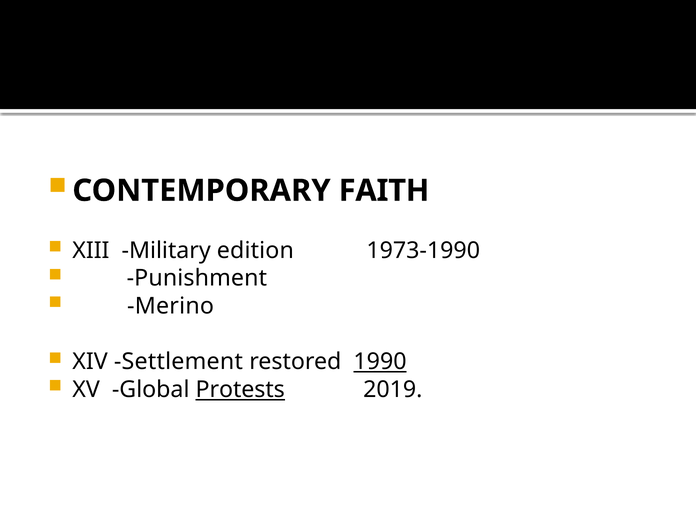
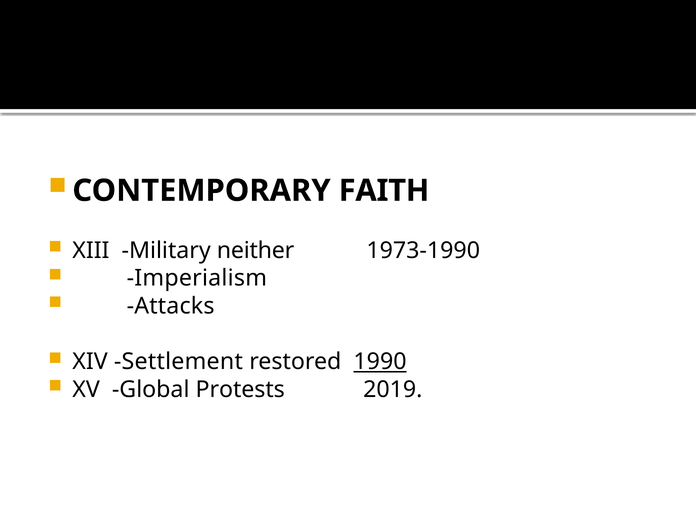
edition: edition -> neither (256, 250)
Punishment: Punishment -> Imperialism (197, 278)
Merino: Merino -> Attacks (171, 306)
Protests underline: present -> none (240, 390)
